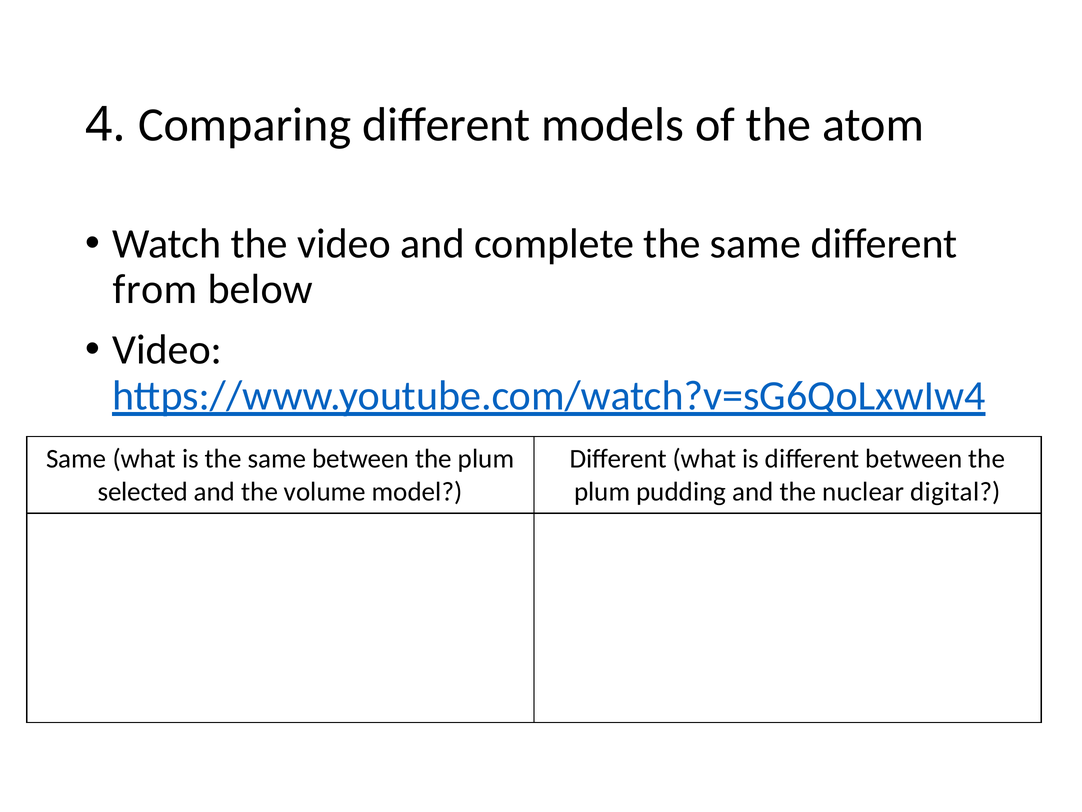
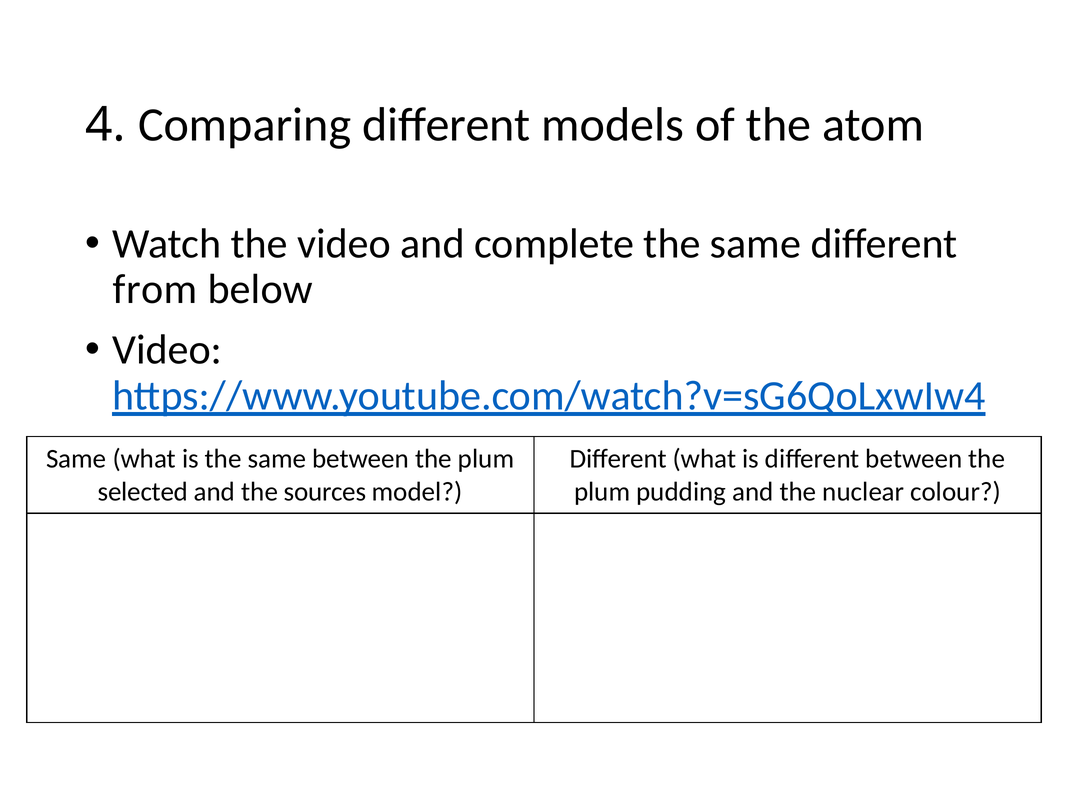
volume: volume -> sources (325, 491)
digital: digital -> colour (956, 491)
